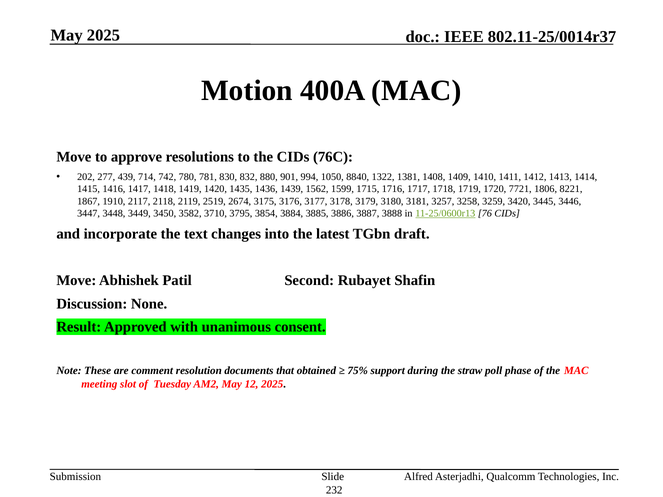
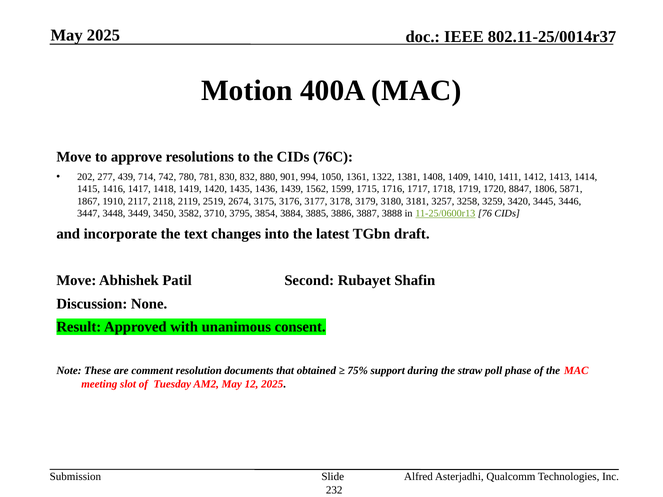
8840: 8840 -> 1361 (358, 177)
7721: 7721 -> 8847 (520, 189)
8221: 8221 -> 5871 (571, 189)
